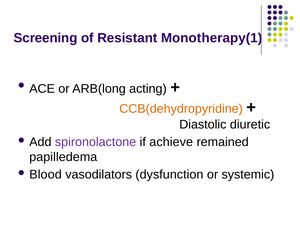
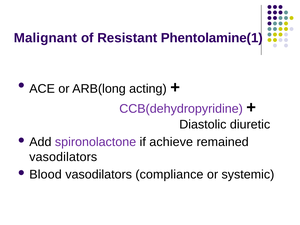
Screening: Screening -> Malignant (45, 38)
Monotherapy(1: Monotherapy(1 -> Phentolamine(1 (212, 38)
CCB(dehydropyridine colour: orange -> purple (181, 109)
papilledema: papilledema -> vasodilators (63, 157)
dysfunction: dysfunction -> compliance (169, 175)
